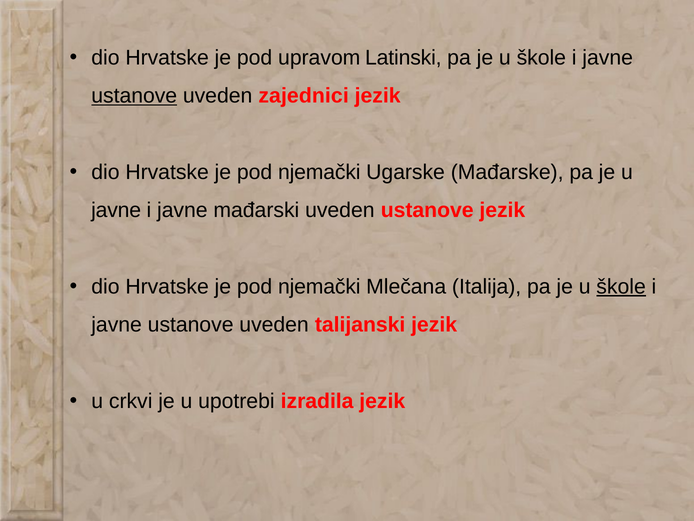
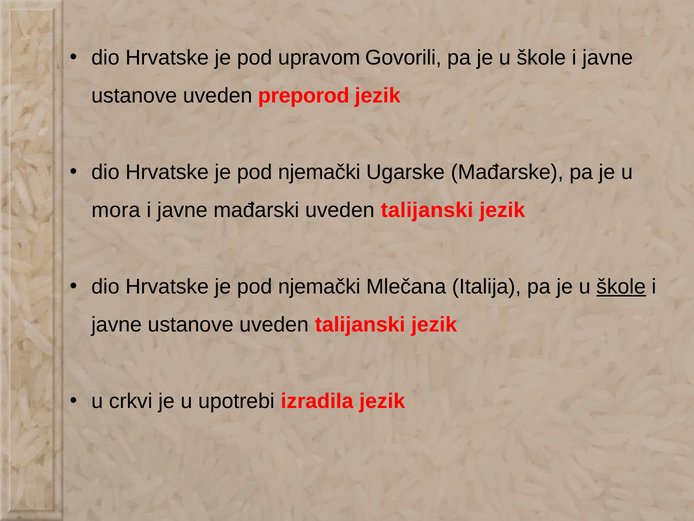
Latinski: Latinski -> Govorili (403, 58)
ustanove underline: present -> none (134, 96)
zajednici: zajednici -> preporod (304, 96)
javne: javne -> mora (116, 210)
ustanove: ustanove -> talijanski (427, 210)
